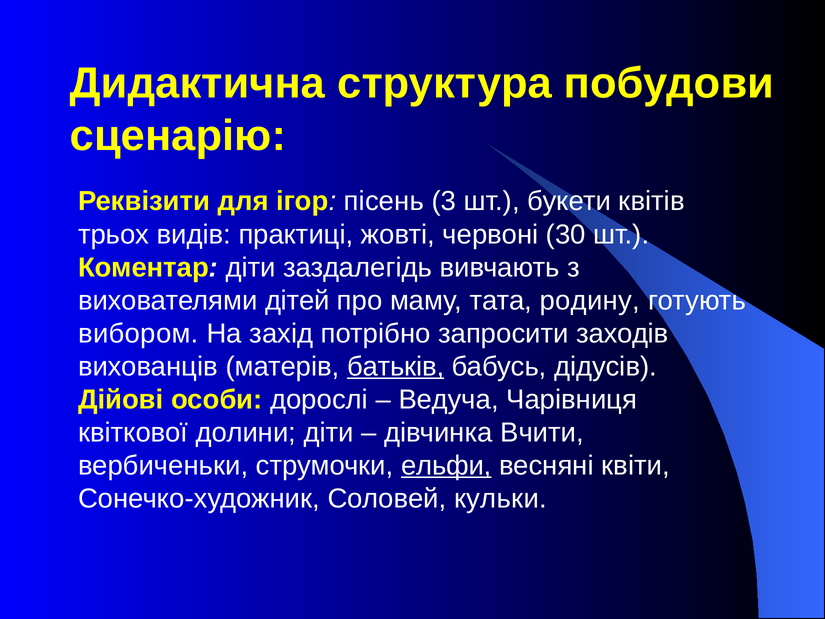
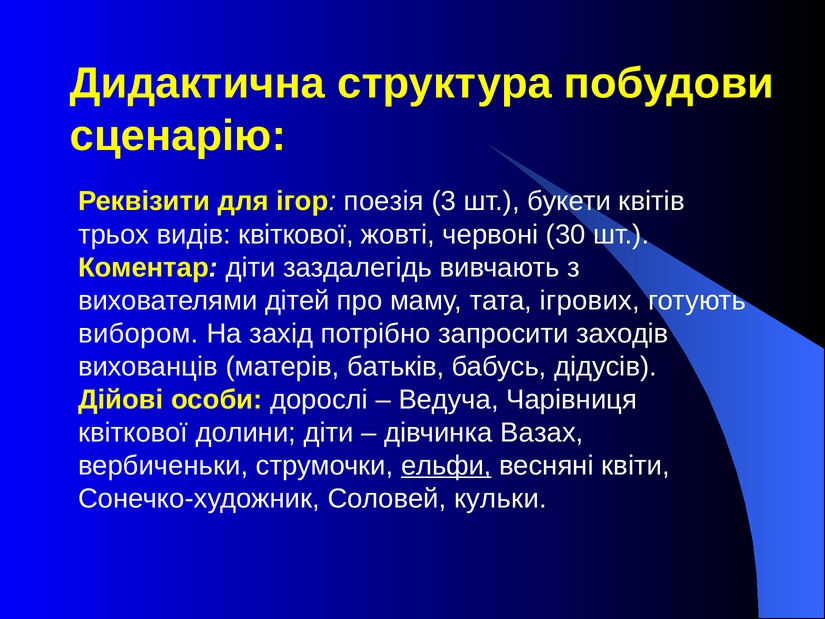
пісень: пісень -> поезія (384, 201)
видів практиці: практиці -> квіткової (296, 234)
родину: родину -> ігрових (590, 300)
батьків underline: present -> none (396, 366)
Вчити: Вчити -> Вазах (542, 432)
